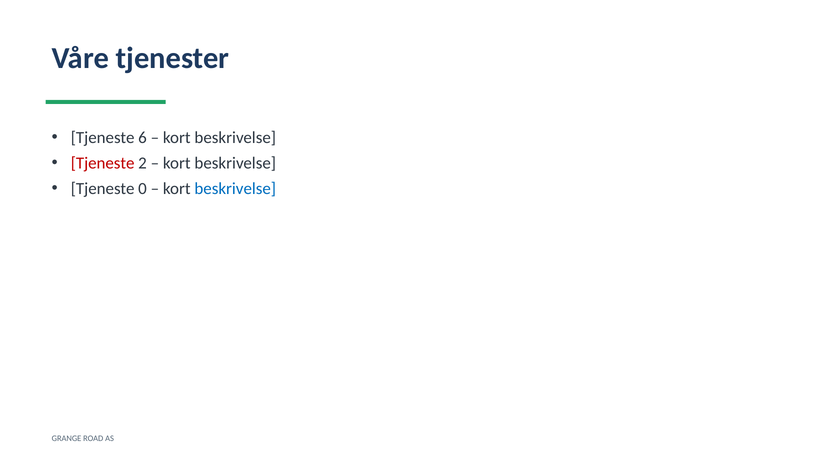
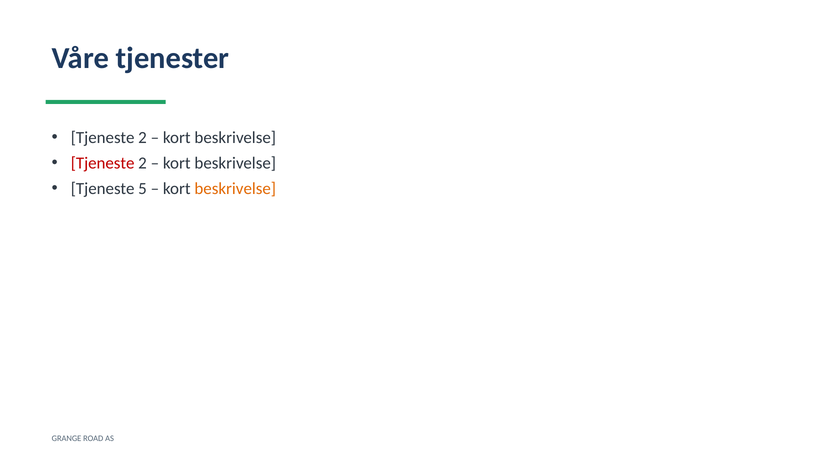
6: 6 -> 2 (143, 138)
0: 0 -> 5 (143, 189)
beskrivelse colour: blue -> orange (235, 189)
